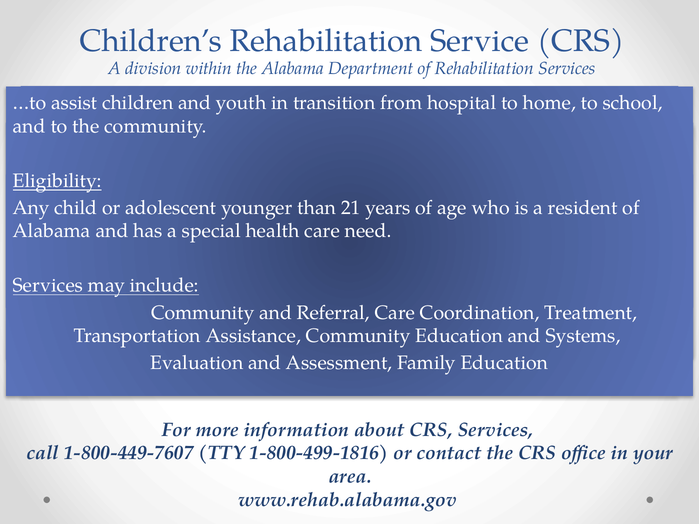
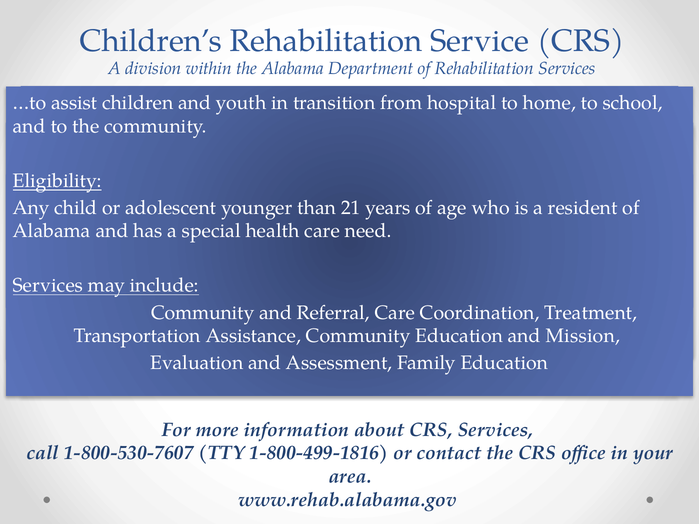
Systems: Systems -> Mission (583, 336)
1-800-449-7607: 1-800-449-7607 -> 1-800-530-7607 (129, 453)
